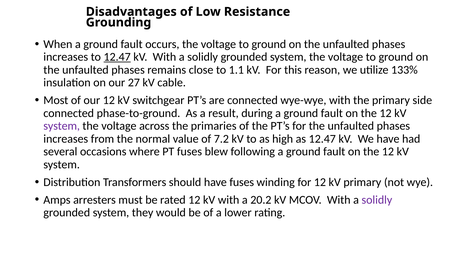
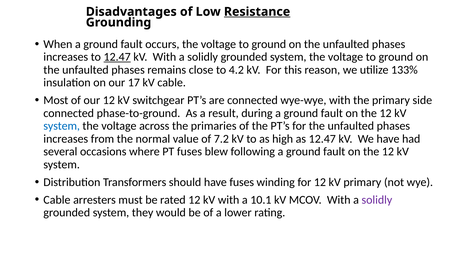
Resistance underline: none -> present (257, 12)
1.1: 1.1 -> 4.2 (236, 70)
27: 27 -> 17 (134, 83)
system colour: purple -> blue (62, 126)
Amps: Amps -> Cable (57, 200)
20.2: 20.2 -> 10.1 (261, 200)
